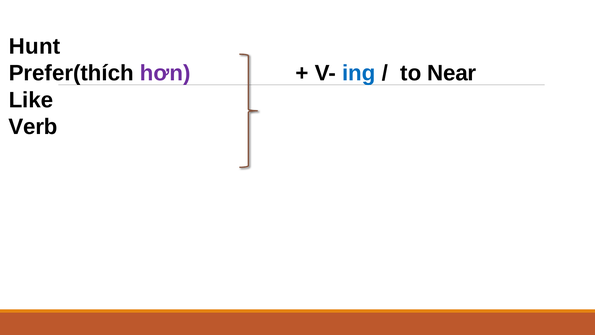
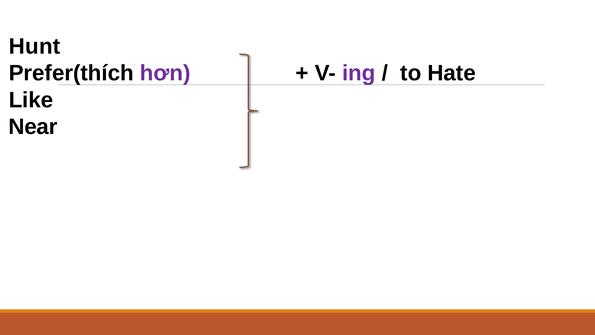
ing colour: blue -> purple (359, 73)
Near: Near -> Hate (452, 73)
Verb: Verb -> Near (33, 127)
